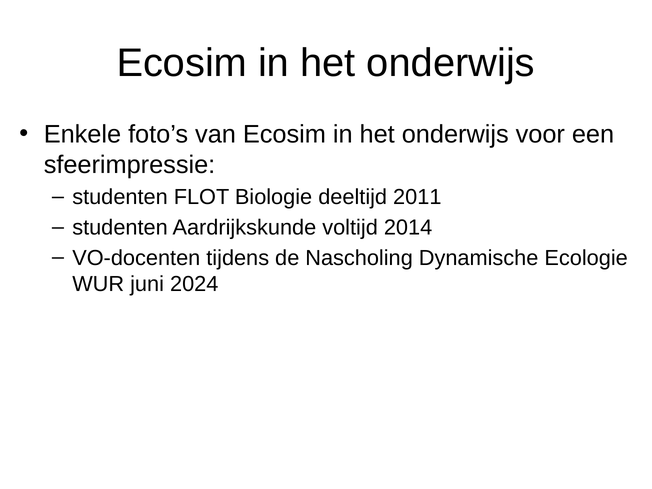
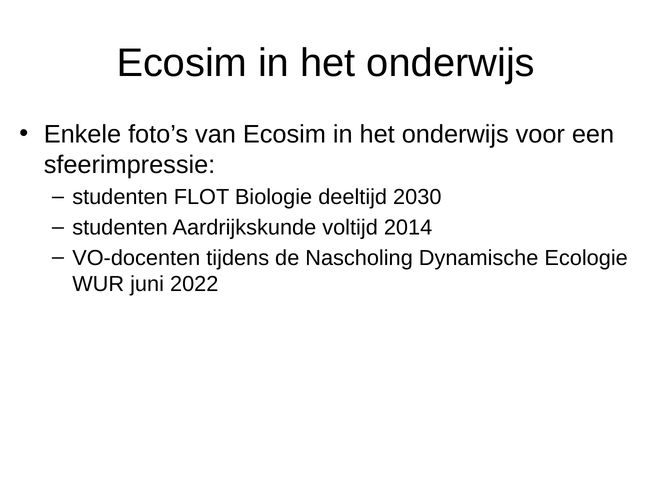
2011: 2011 -> 2030 (417, 197)
2024: 2024 -> 2022 (194, 284)
